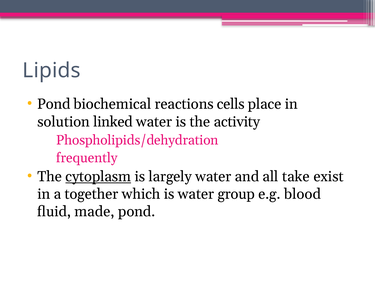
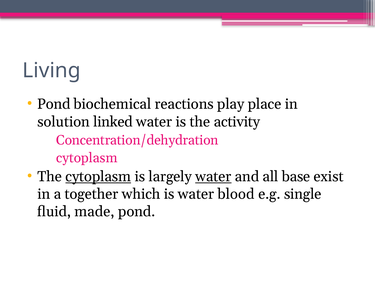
Lipids: Lipids -> Living (52, 70)
cells: cells -> play (231, 104)
Phospholipids/dehydration: Phospholipids/dehydration -> Concentration/dehydration (137, 140)
frequently: frequently -> cytoplasm (87, 158)
water underline: none -> present (213, 176)
take: take -> base (296, 176)
group: group -> blood (236, 194)
blood: blood -> single (303, 194)
